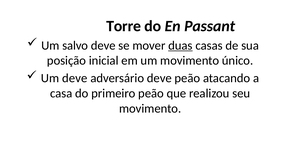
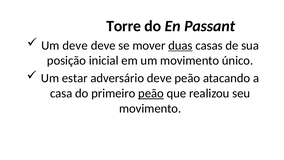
Um salvo: salvo -> deve (75, 45)
Um deve: deve -> estar (75, 78)
peão underline: none -> present (151, 93)
